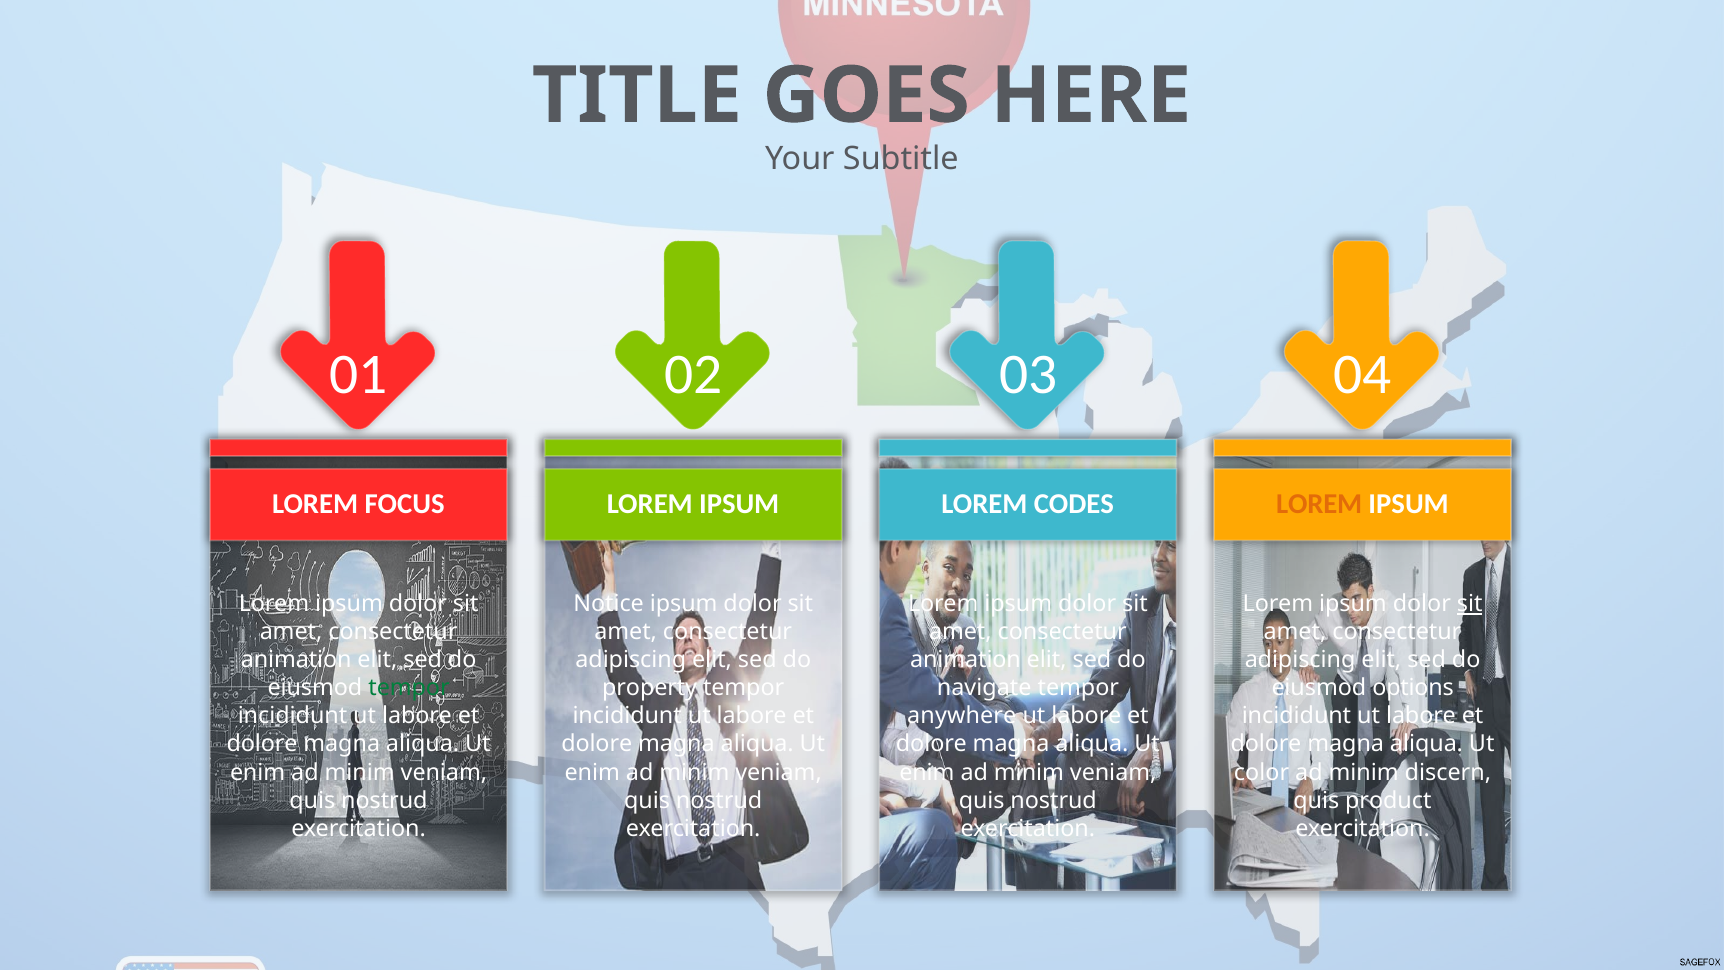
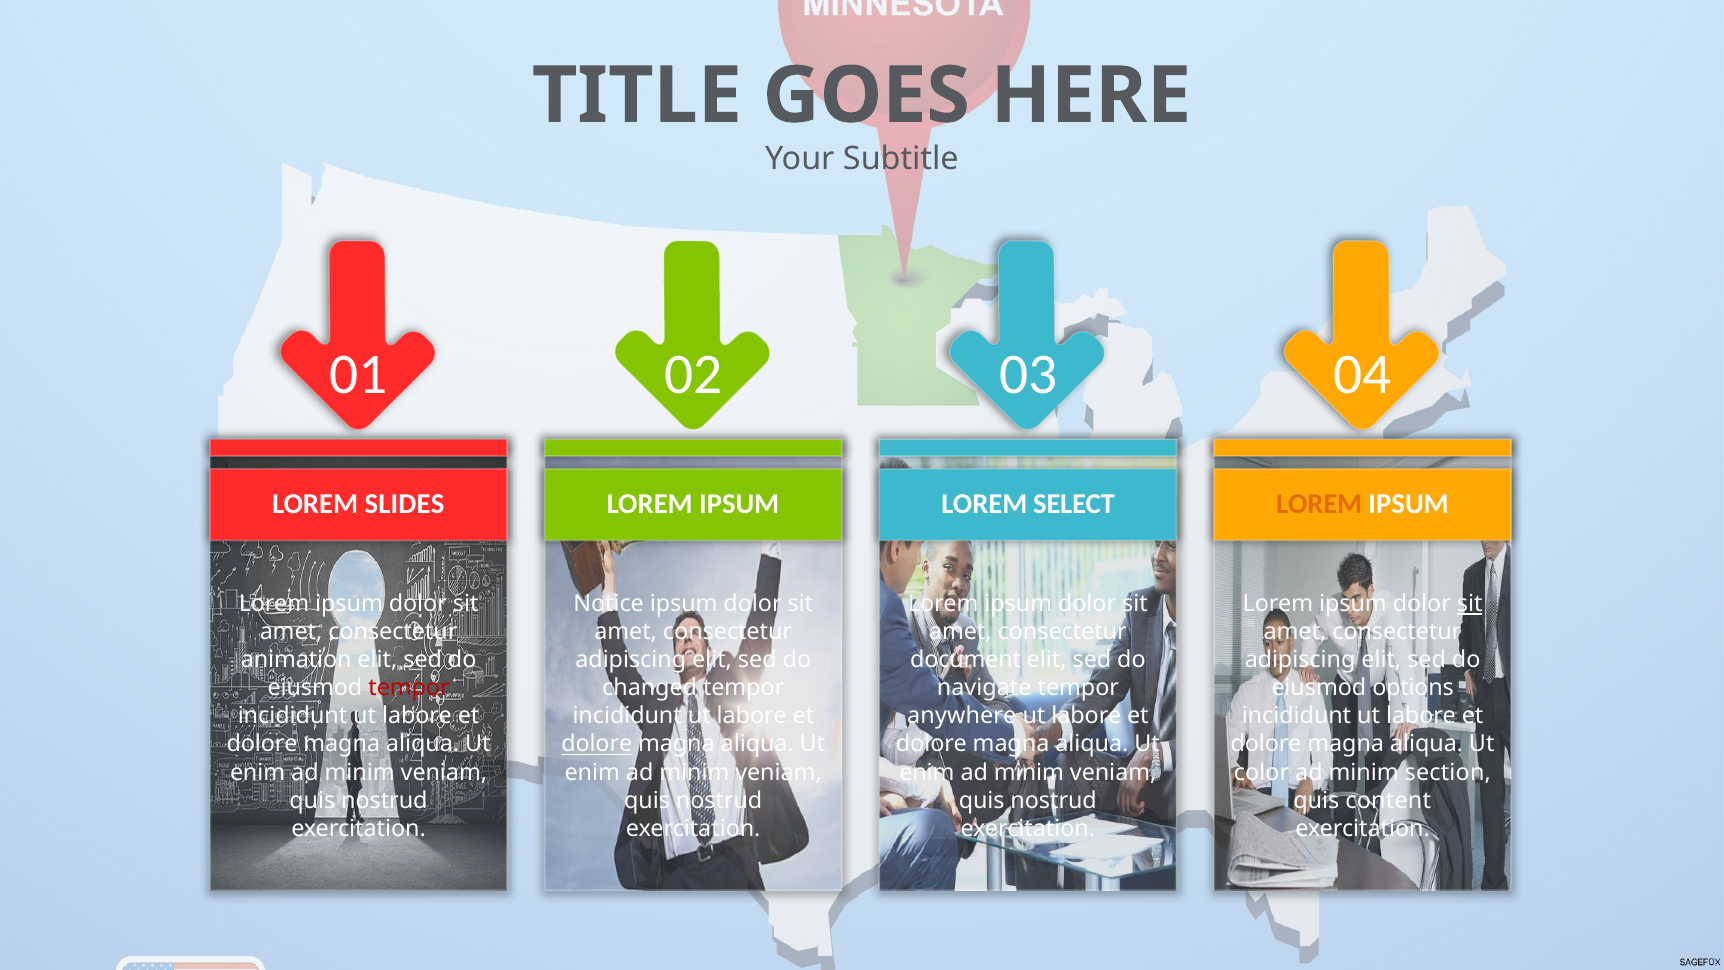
FOCUS: FOCUS -> SLIDES (404, 504)
CODES: CODES -> SELECT (1074, 504)
animation: animation -> document (966, 660)
tempor colour: green -> red (409, 688)
property: property -> changed (650, 688)
dolore underline: none -> present (597, 744)
discern: discern -> section (1448, 772)
product: product -> content (1388, 800)
